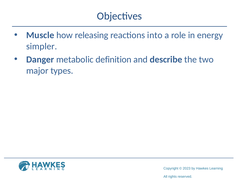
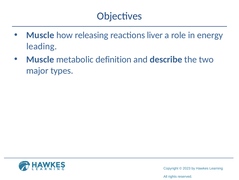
into: into -> liver (155, 35)
simpler: simpler -> leading (42, 46)
Danger: Danger -> Muscle (40, 59)
